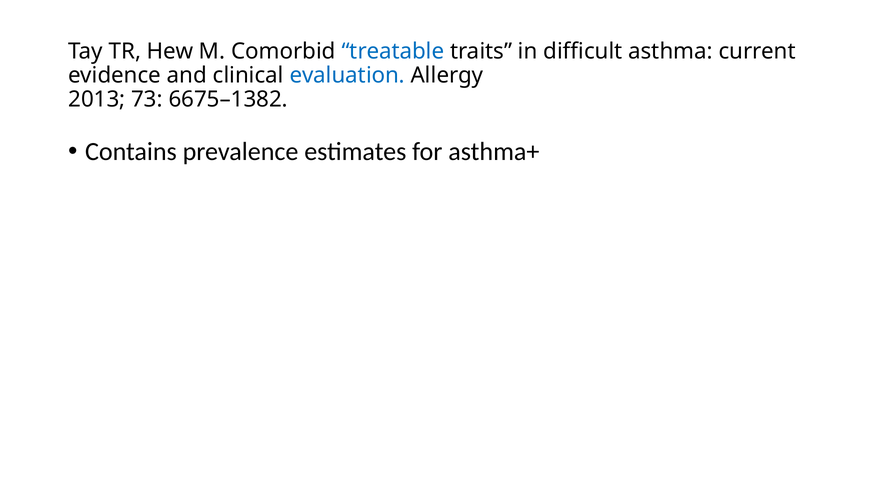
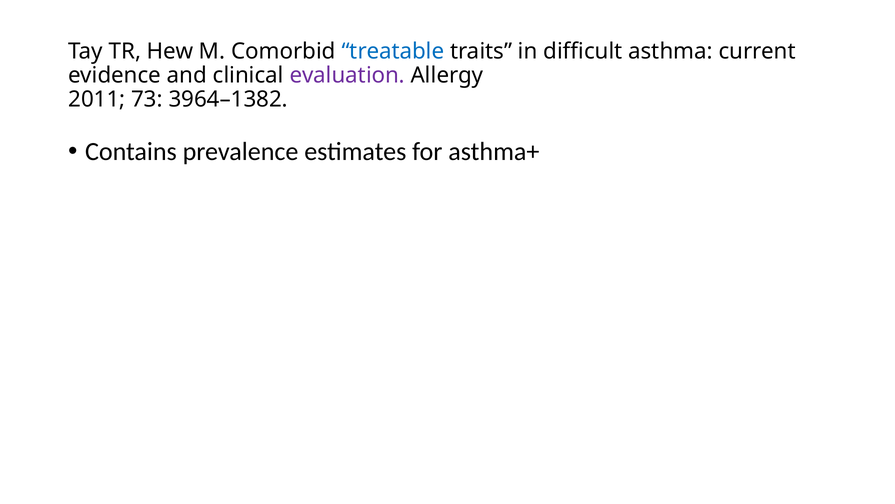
evaluation colour: blue -> purple (347, 75)
2013: 2013 -> 2011 (97, 99)
6675–1382: 6675–1382 -> 3964–1382 (228, 99)
